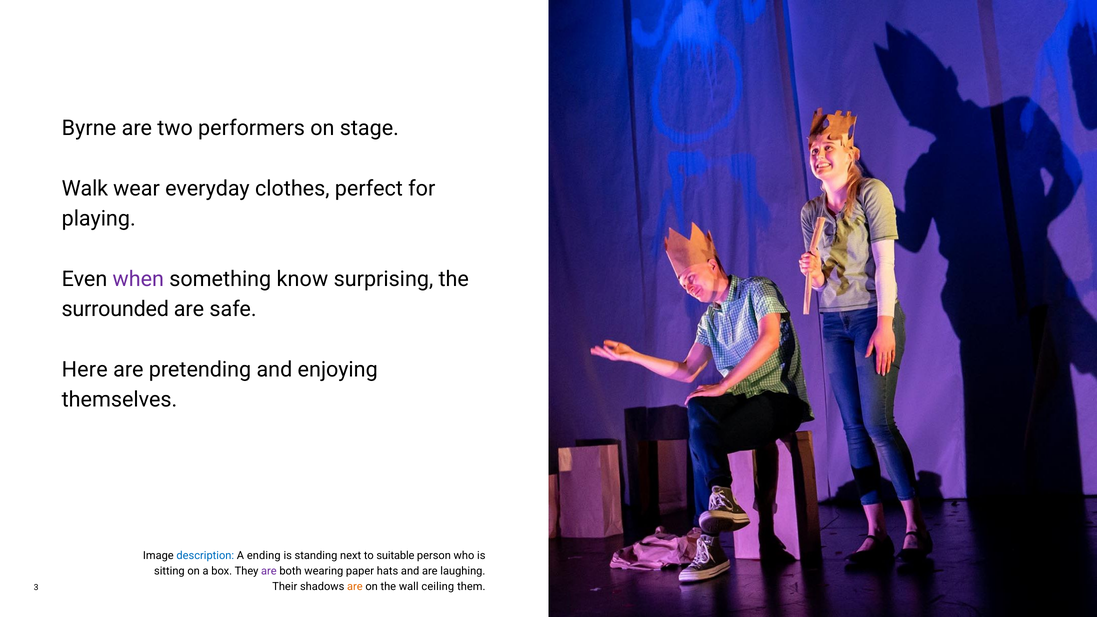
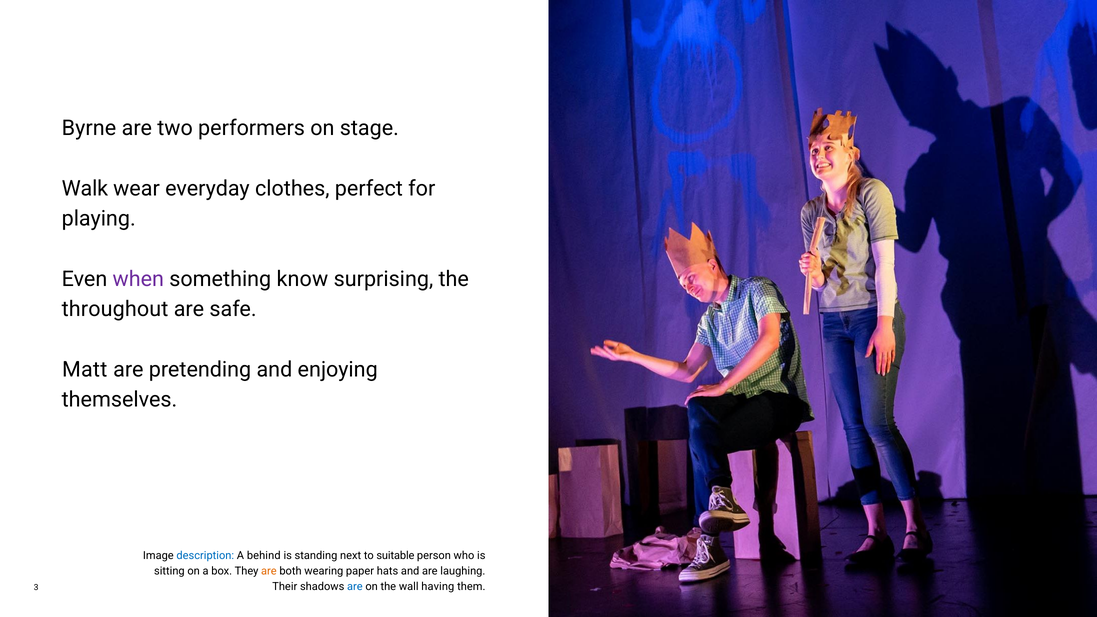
surrounded: surrounded -> throughout (115, 309)
Here: Here -> Matt (85, 370)
ending: ending -> behind (264, 556)
are colour: purple -> orange (269, 571)
are colour: orange -> blue (355, 587)
ceiling: ceiling -> having (438, 587)
